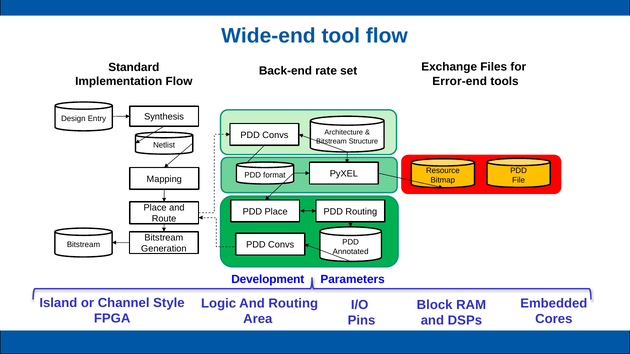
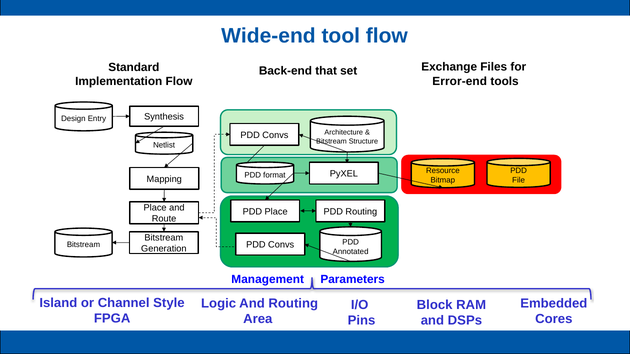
rate: rate -> that (326, 71)
Development: Development -> Management (268, 280)
